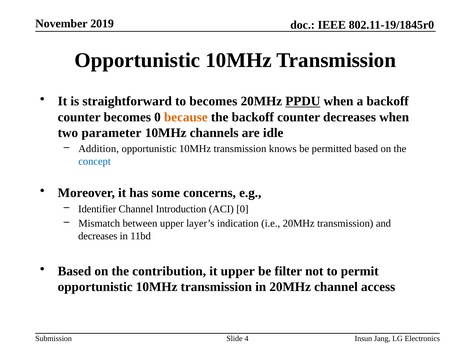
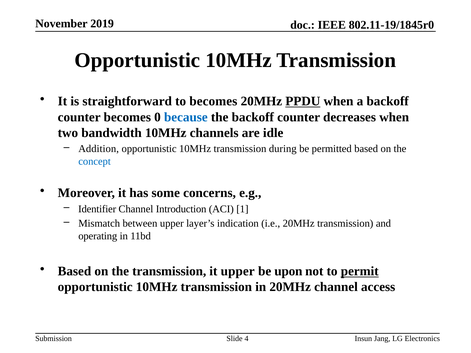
because colour: orange -> blue (186, 117)
parameter: parameter -> bandwidth (112, 133)
knows: knows -> during (283, 149)
ACI 0: 0 -> 1 (242, 209)
decreases: decreases -> operating (98, 236)
the contribution: contribution -> transmission (169, 271)
filter: filter -> upon (288, 271)
permit underline: none -> present (360, 271)
